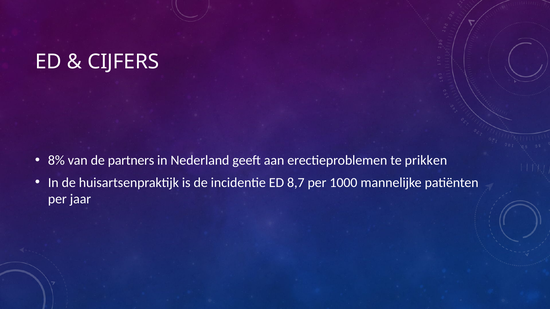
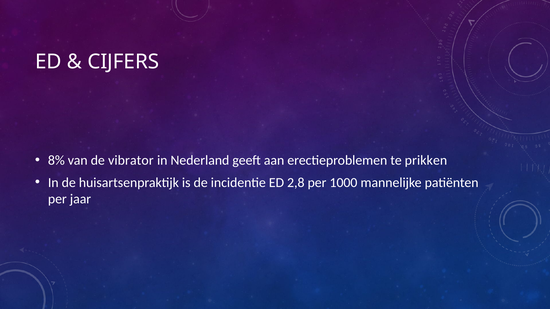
partners: partners -> vibrator (131, 161)
8,7: 8,7 -> 2,8 (296, 183)
